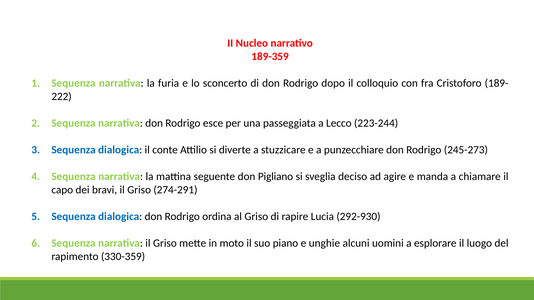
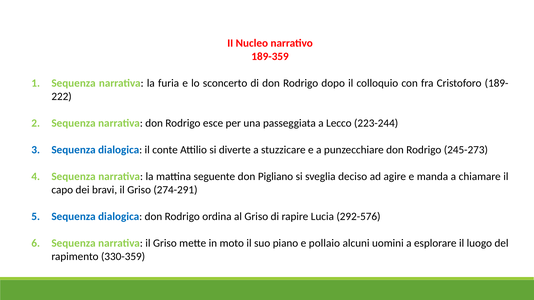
292-930: 292-930 -> 292-576 (358, 217)
unghie: unghie -> pollaio (324, 244)
